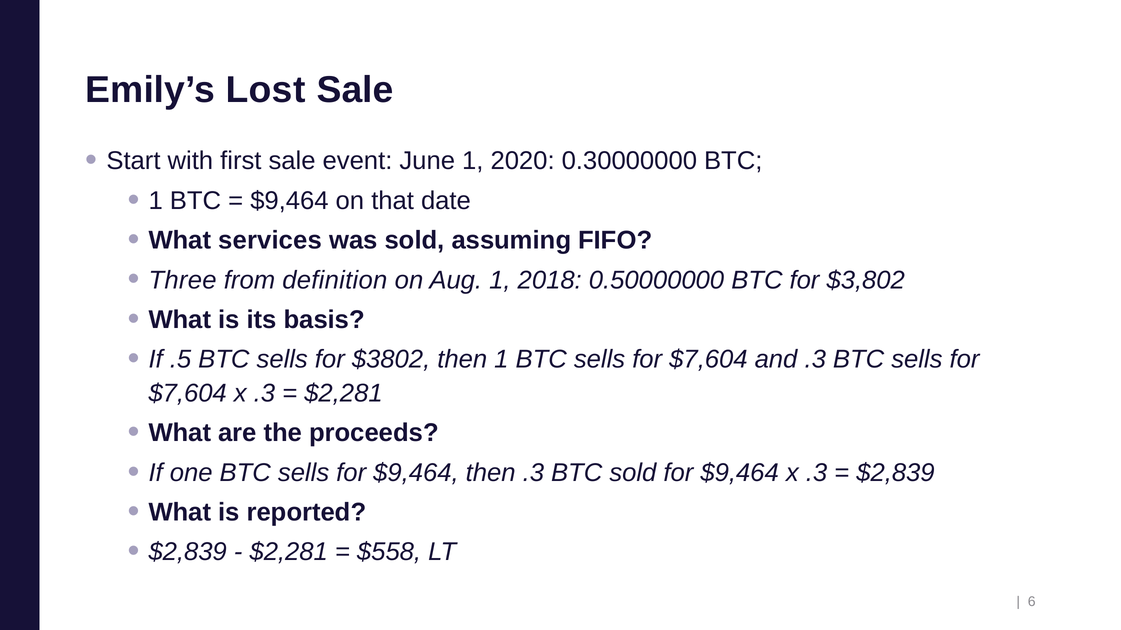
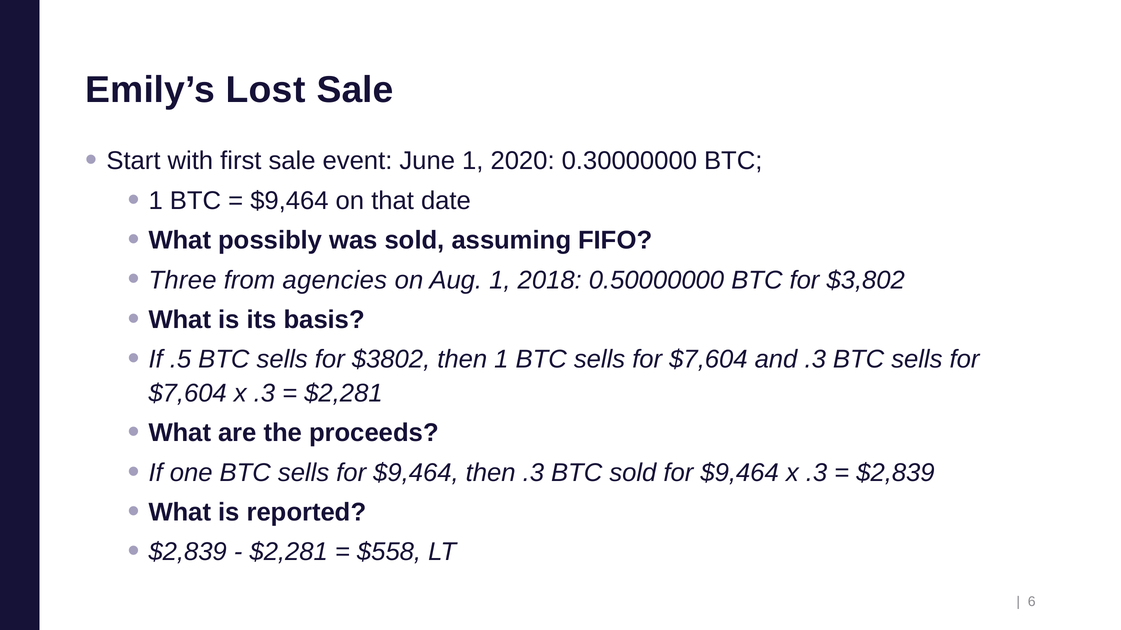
services: services -> possibly (270, 241)
definition: definition -> agencies (335, 280)
